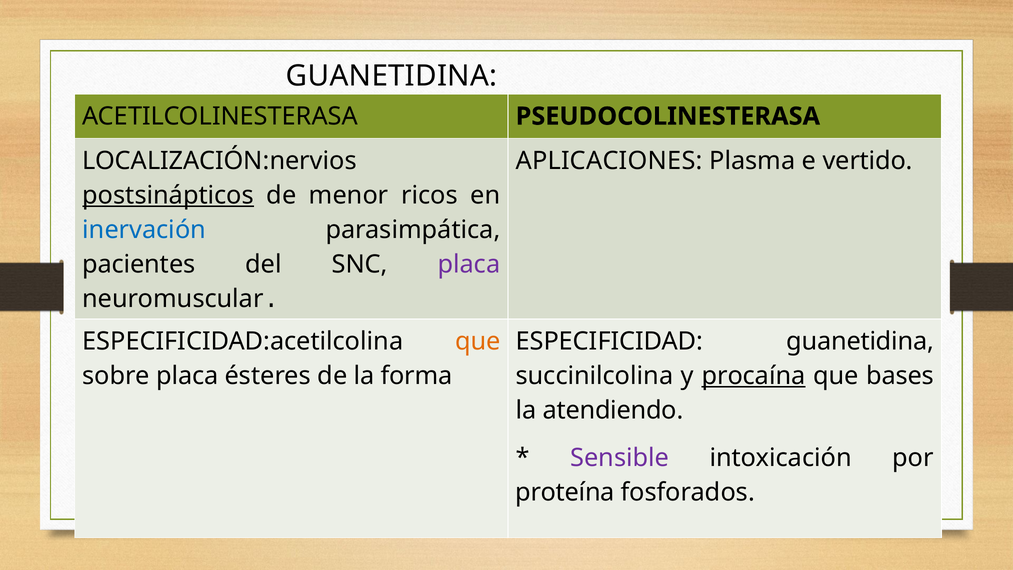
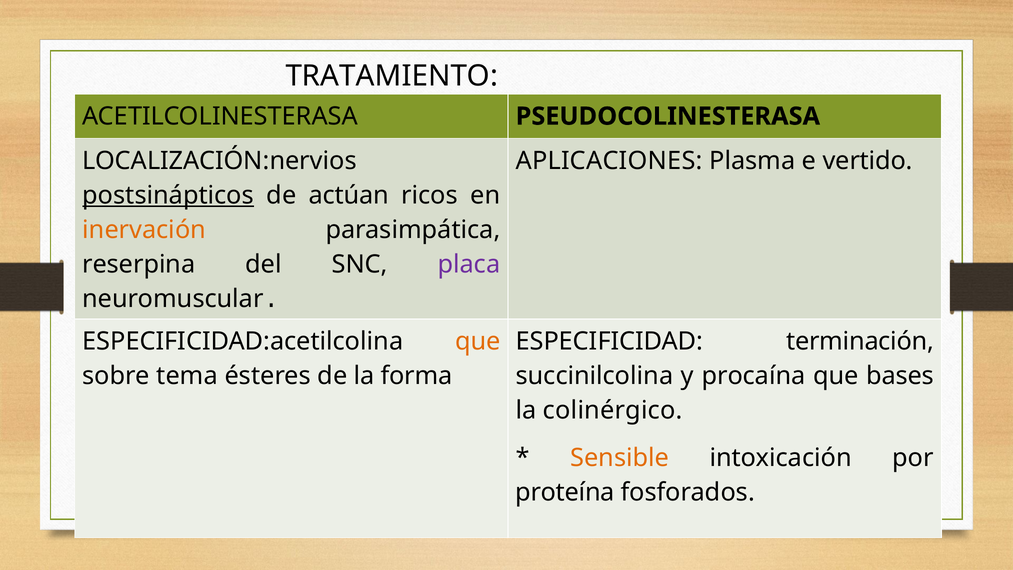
GUANETIDINA: GUANETIDINA -> TRATAMIENTO (392, 76)
menor: menor -> actúan (349, 195)
inervación colour: blue -> orange (144, 230)
pacientes: pacientes -> reserpina (139, 264)
ESPECIFICIDAD guanetidina: guanetidina -> terminación (860, 341)
sobre placa: placa -> tema (187, 376)
procaína underline: present -> none (754, 376)
atendiendo: atendiendo -> colinérgico (613, 410)
Sensible colour: purple -> orange (620, 458)
